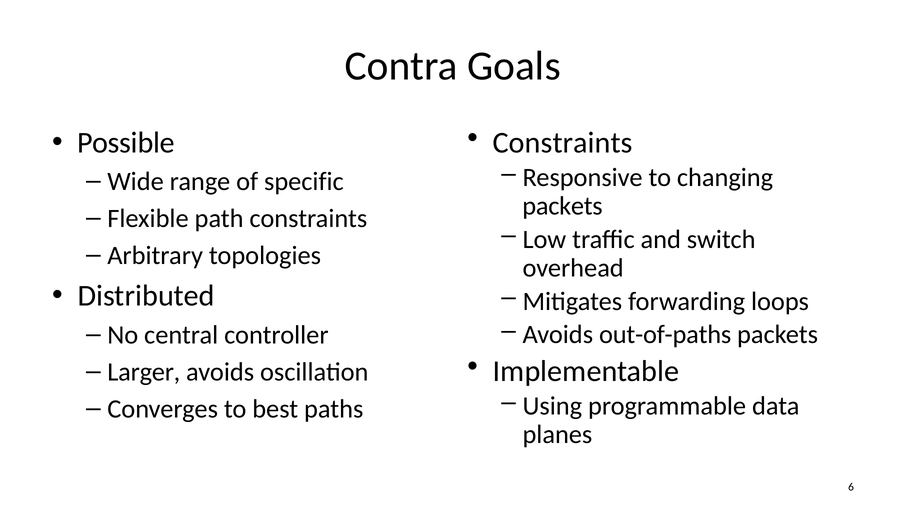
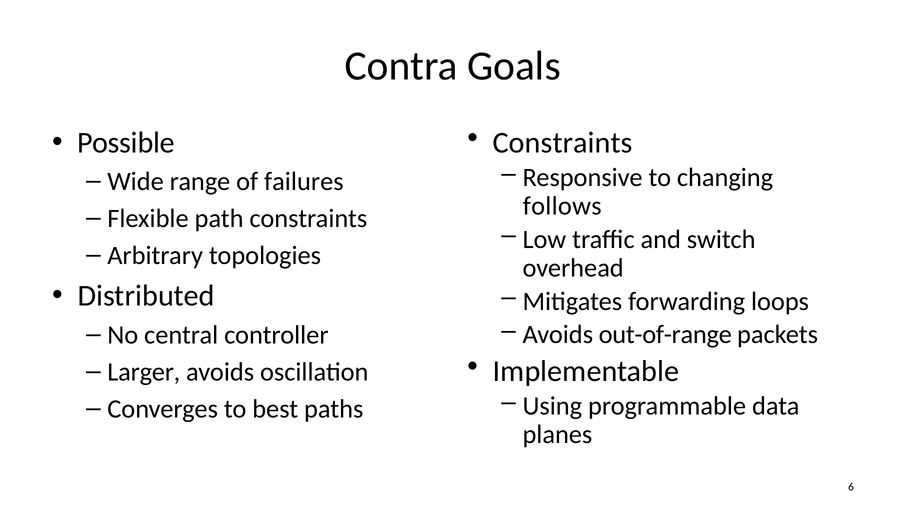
specific: specific -> failures (304, 182)
packets: packets -> follows (562, 206)
out-of-paths: out-of-paths -> out-of-range (665, 334)
